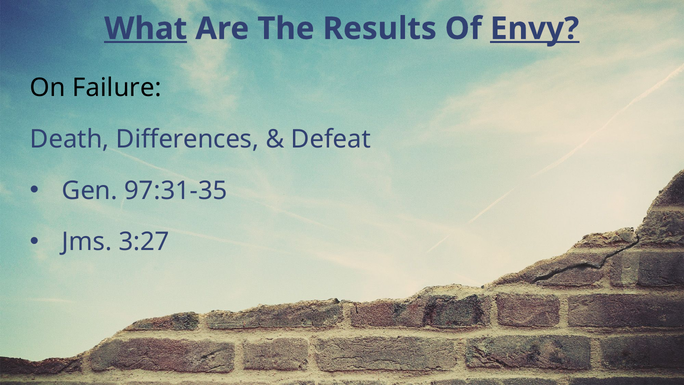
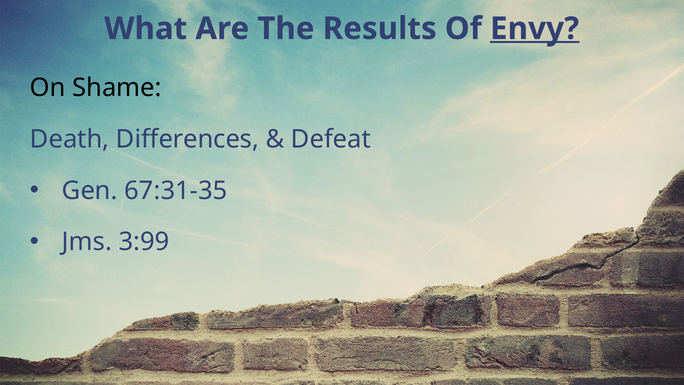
What underline: present -> none (146, 29)
Failure: Failure -> Shame (117, 88)
97:31-35: 97:31-35 -> 67:31-35 (176, 190)
3:27: 3:27 -> 3:99 (144, 242)
